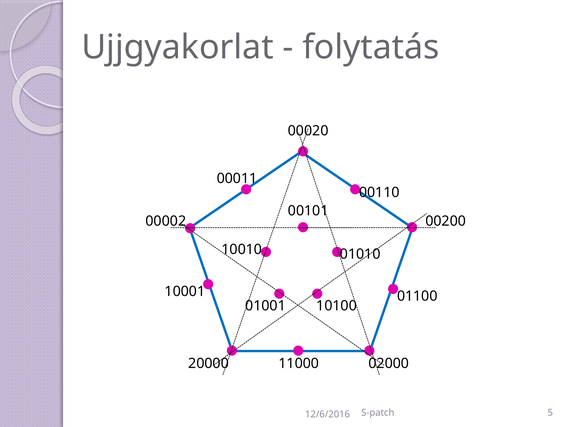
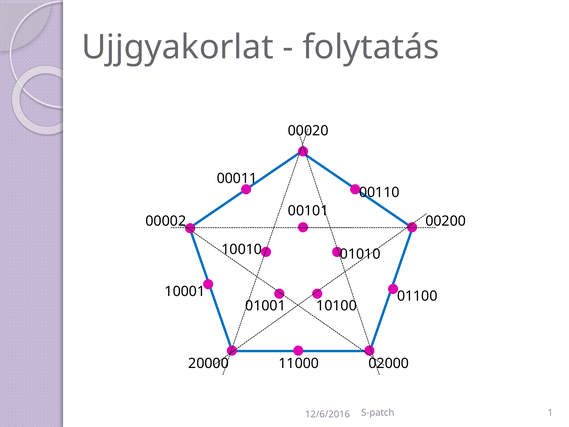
5: 5 -> 1 (550, 413)
